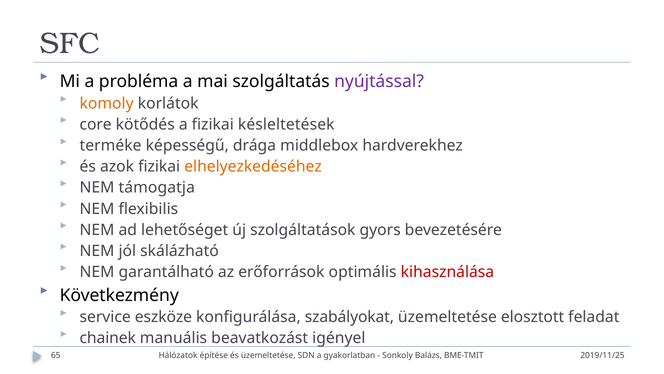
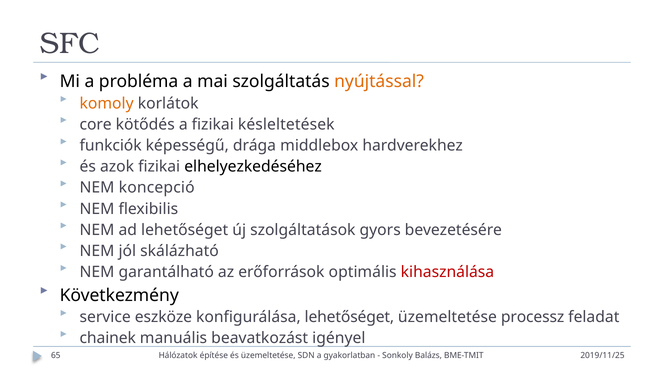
nyújtással colour: purple -> orange (379, 81)
terméke: terméke -> funkciók (111, 145)
elhelyezkedéséhez colour: orange -> black (253, 166)
támogatja: támogatja -> koncepció (157, 188)
konfigurálása szabályokat: szabályokat -> lehetőséget (349, 317)
elosztott: elosztott -> processz (533, 317)
